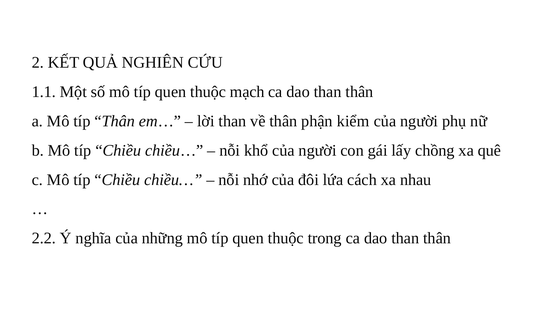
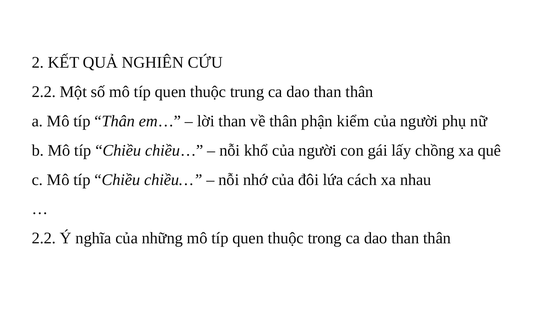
1.1: 1.1 -> 2.2 (44, 92)
mạch: mạch -> trung (247, 92)
